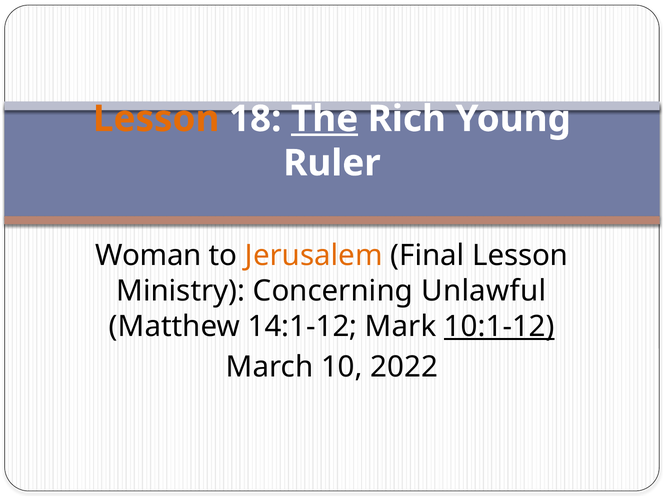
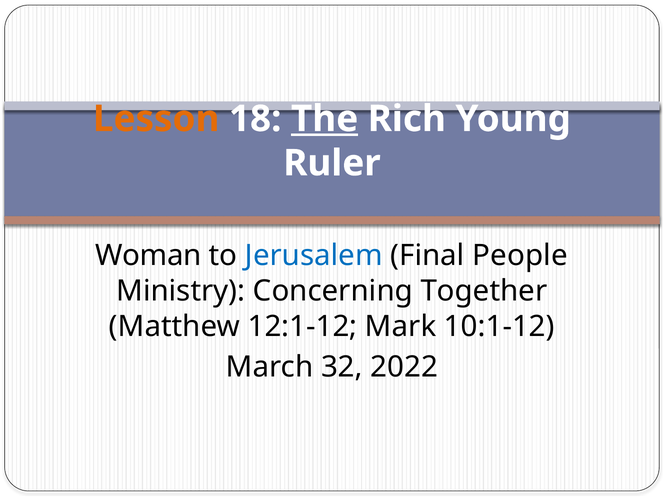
Jerusalem colour: orange -> blue (314, 255)
Final Lesson: Lesson -> People (520, 255)
Unlawful: Unlawful -> Together (484, 291)
14:1-12: 14:1-12 -> 12:1-12 (303, 326)
10:1-12 underline: present -> none (499, 326)
10: 10 -> 32 (342, 367)
